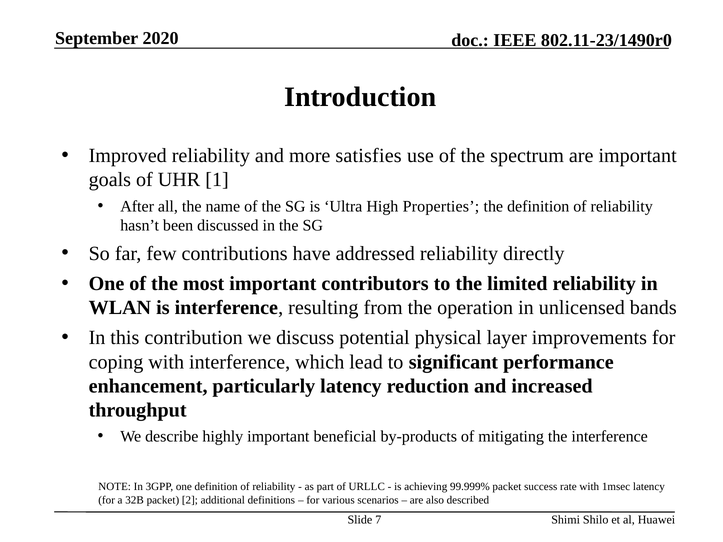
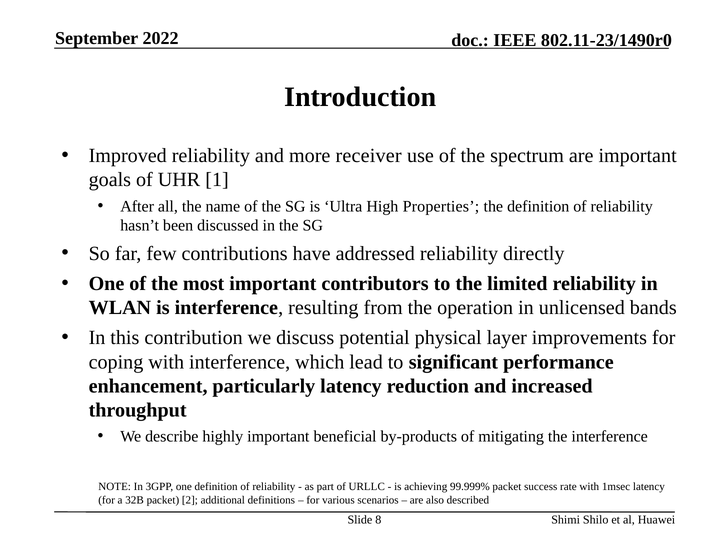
2020: 2020 -> 2022 (161, 38)
satisfies: satisfies -> receiver (369, 156)
7: 7 -> 8 (378, 520)
